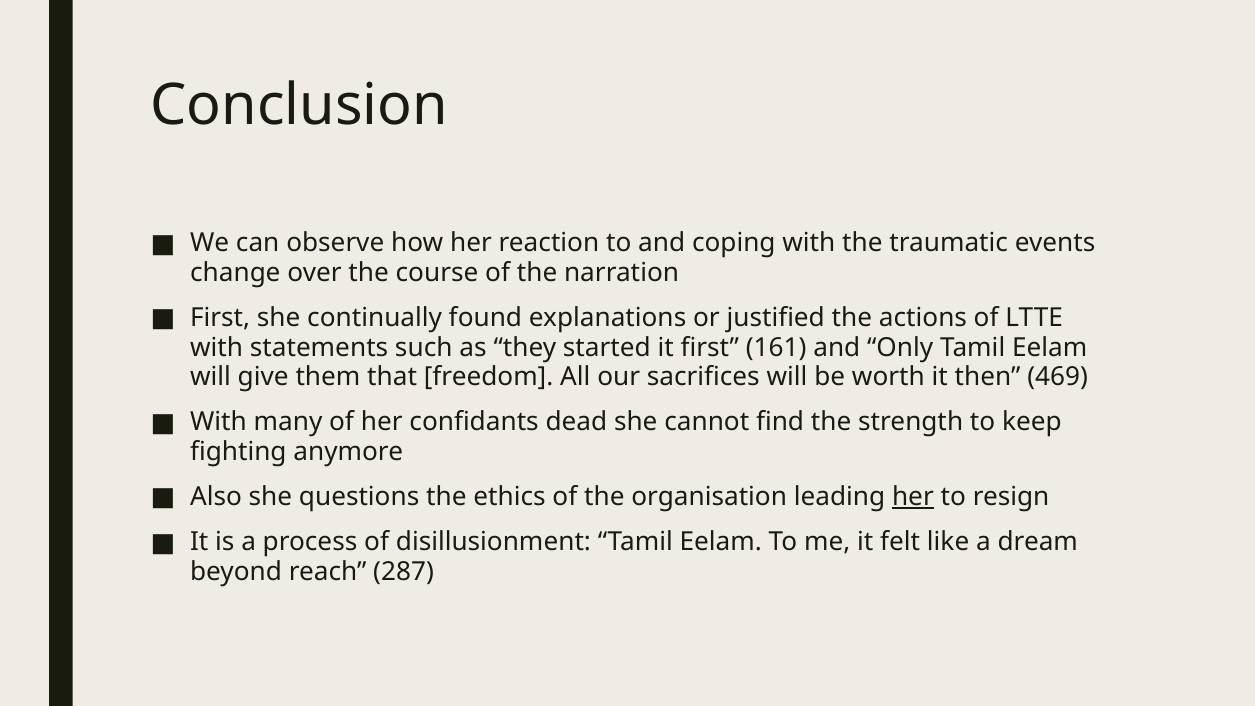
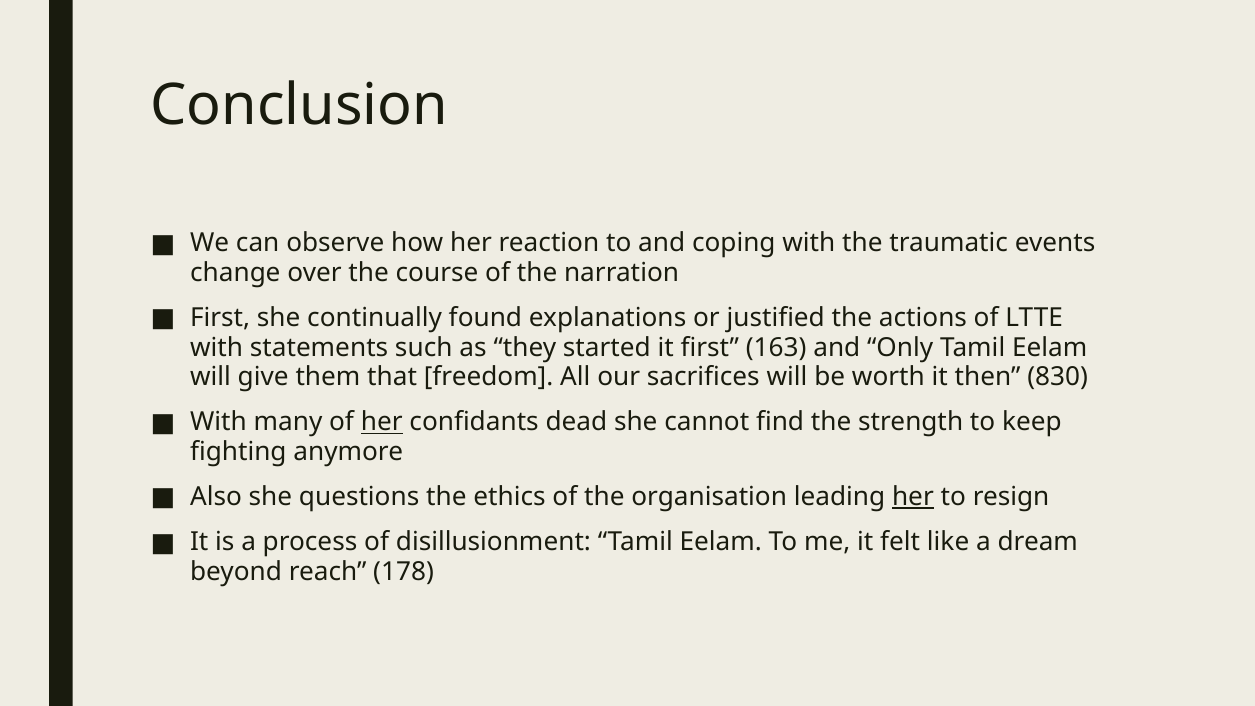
161: 161 -> 163 (776, 347)
469: 469 -> 830 (1058, 377)
her underline: none -> present (382, 422)
287: 287 -> 178 (404, 572)
